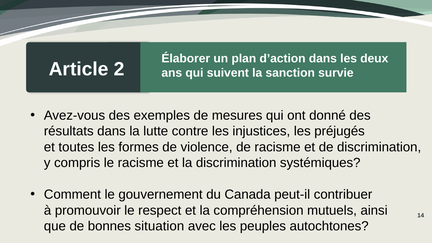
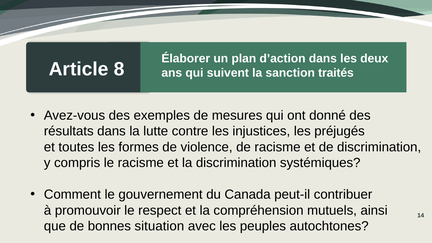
2: 2 -> 8 (119, 69)
survie: survie -> traités (336, 73)
